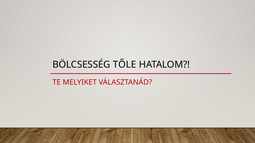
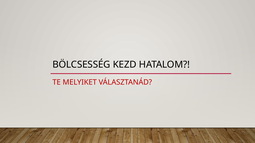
TŐLE: TŐLE -> KEZD (125, 65)
